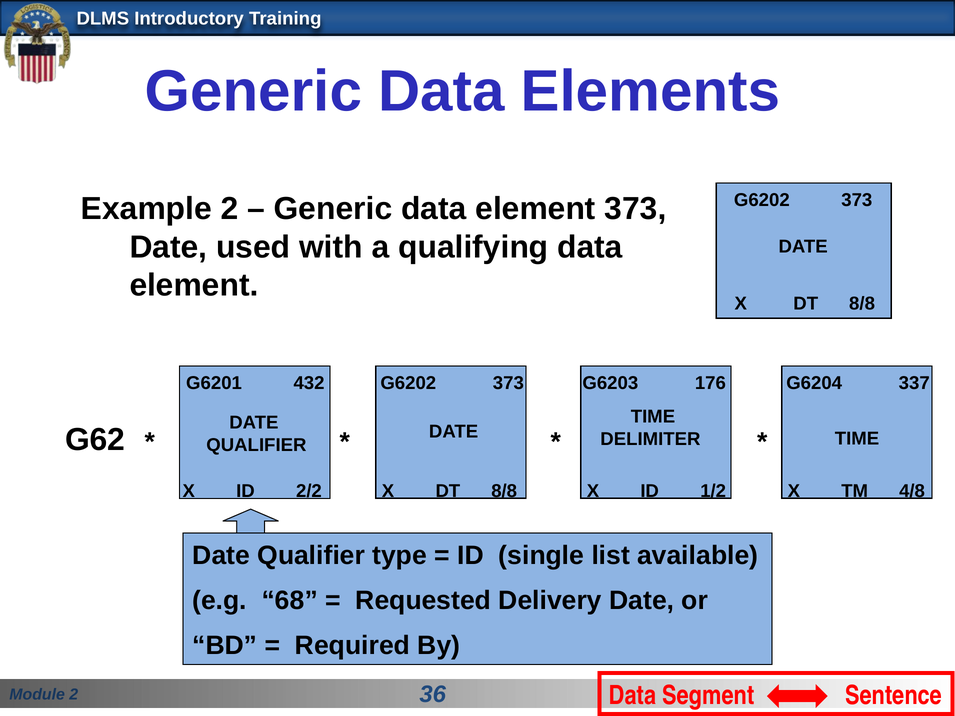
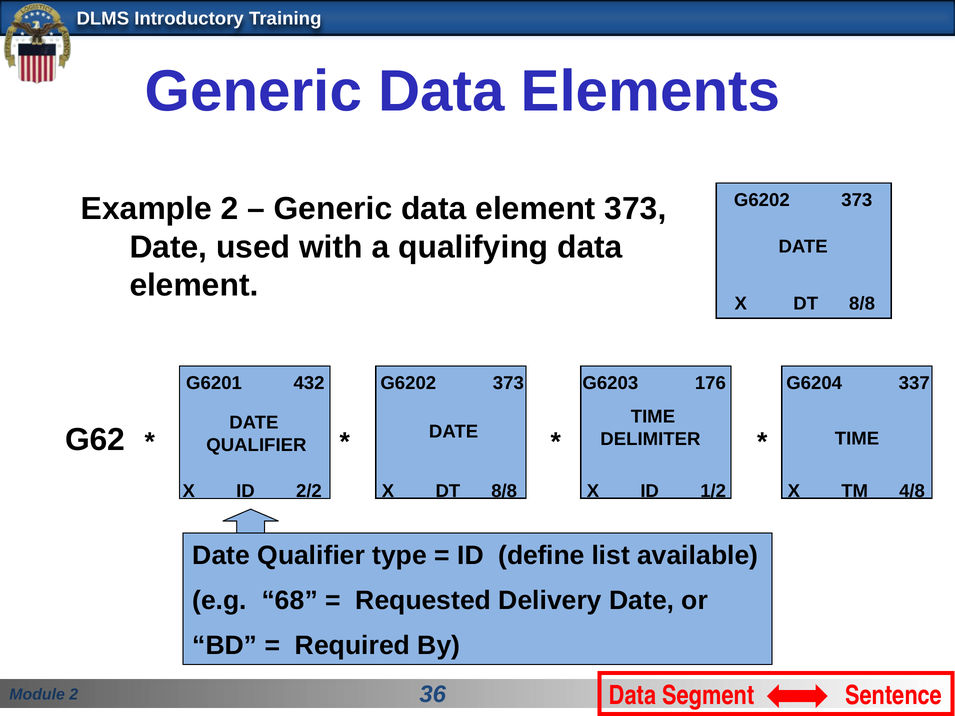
single: single -> define (541, 556)
